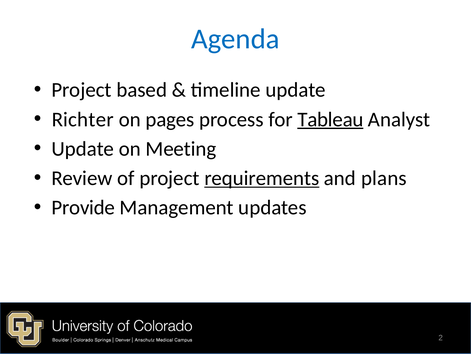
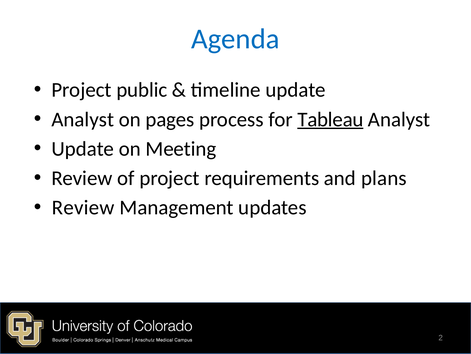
based: based -> public (142, 90)
Richter: Richter -> Analyst (83, 119)
requirements underline: present -> none (262, 178)
Provide: Provide -> Review (83, 207)
